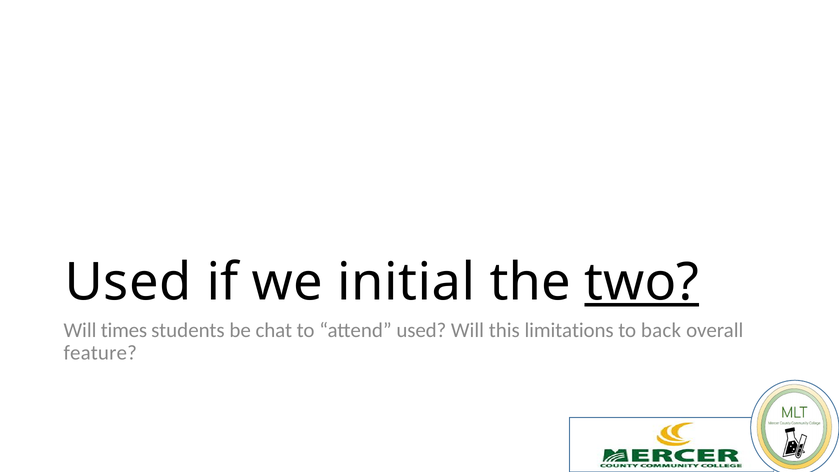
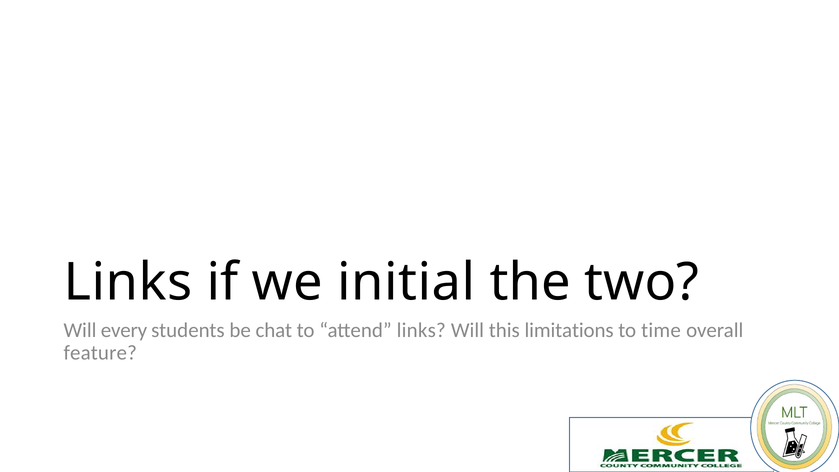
Used: Used -> Links (128, 282)
two underline: present -> none (642, 282)
times: times -> every (124, 330)
attend used: used -> links (421, 330)
back: back -> time (661, 330)
